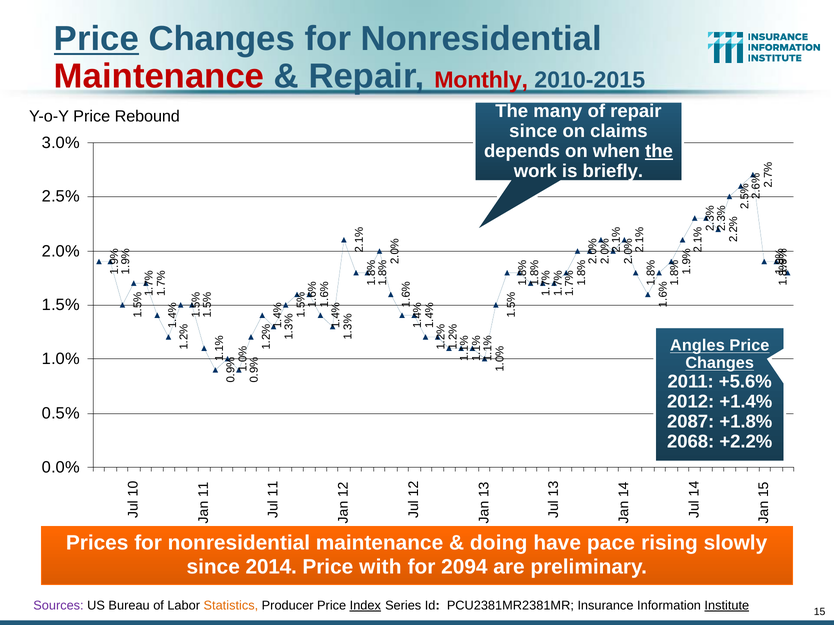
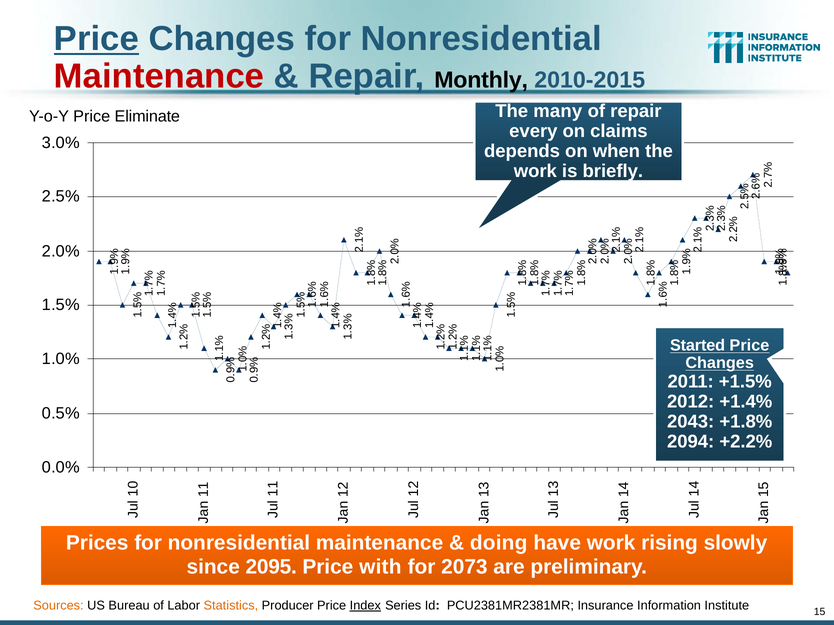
Monthly colour: red -> black (481, 80)
Rebound: Rebound -> Eliminate (147, 117)
since: since -> every (533, 131)
the underline: present -> none (659, 151)
Angles: Angles -> Started (698, 346)
+5.6%: +5.6% -> +1.5% (745, 382)
2087: 2087 -> 2043 (691, 422)
2068: 2068 -> 2094 (691, 442)
have pace: pace -> work (611, 543)
2014: 2014 -> 2095 (271, 567)
2094: 2094 -> 2073 (464, 567)
Sources colour: purple -> orange (58, 606)
Institute underline: present -> none (727, 606)
